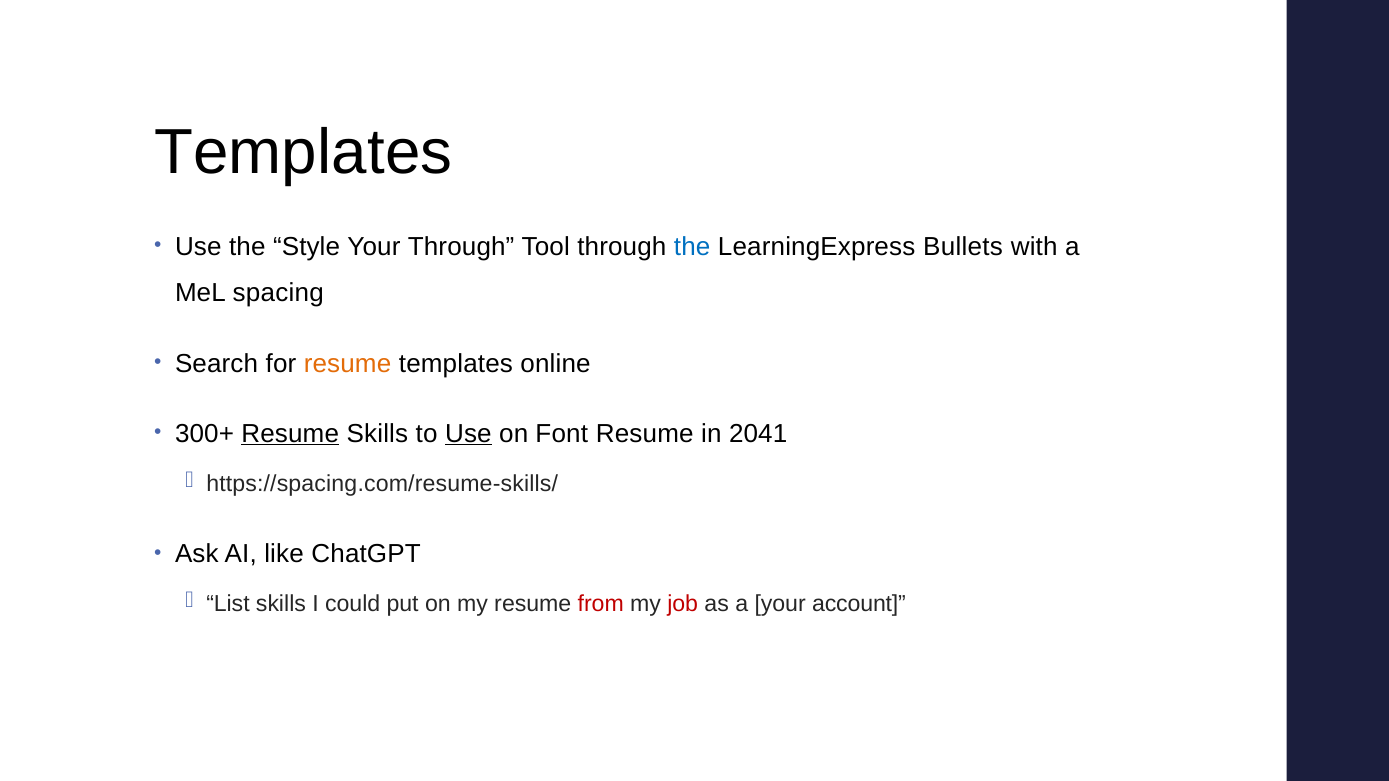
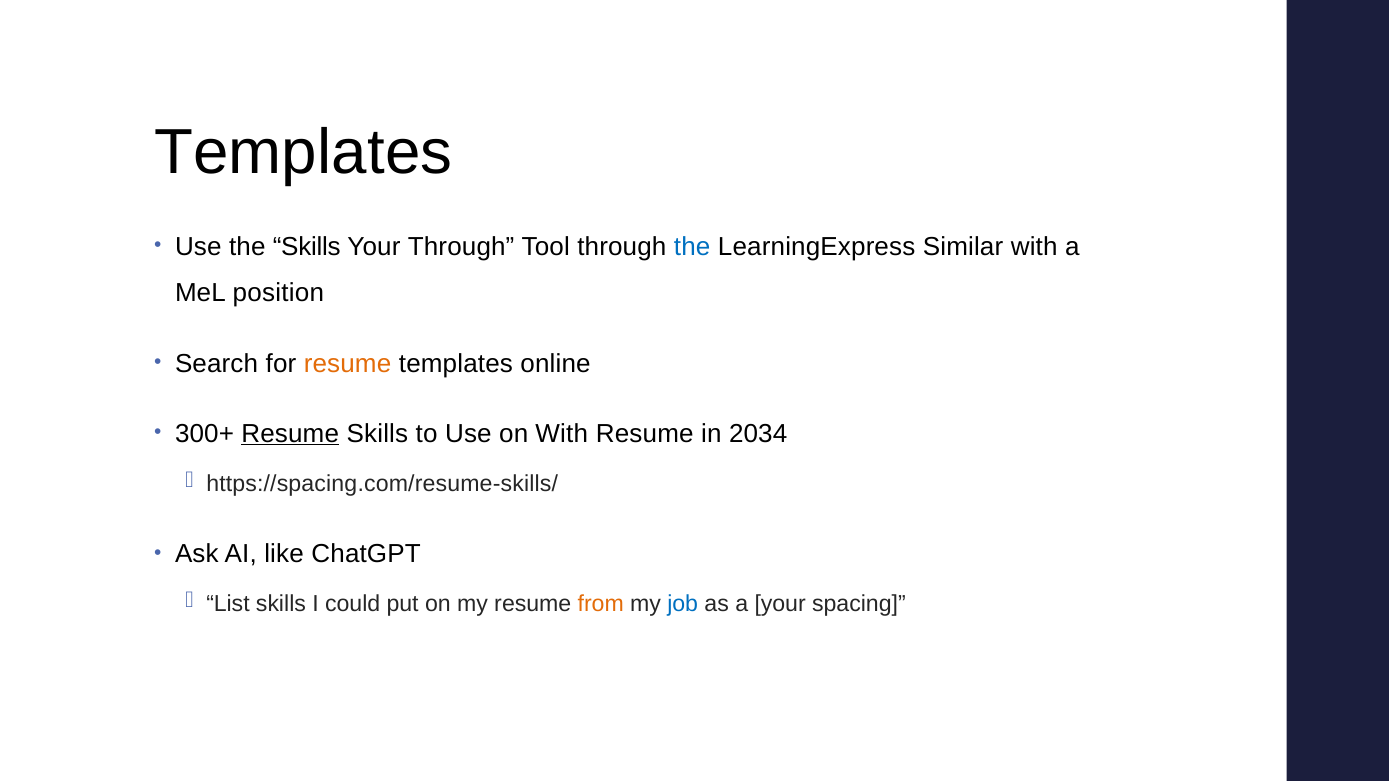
the Style: Style -> Skills (307, 247)
Bullets: Bullets -> Similar (963, 247)
spacing: spacing -> position (278, 294)
Use underline: present -> none (468, 434)
on Font: Font -> With (562, 434)
2041: 2041 -> 2034 (758, 434)
from colour: red -> orange (601, 604)
job colour: red -> blue (683, 604)
account: account -> spacing (859, 604)
